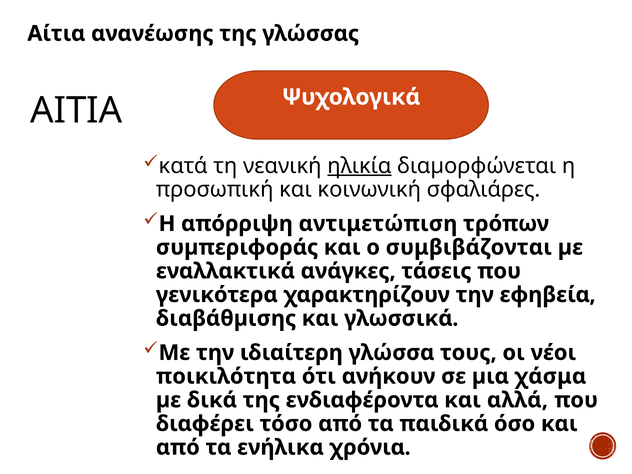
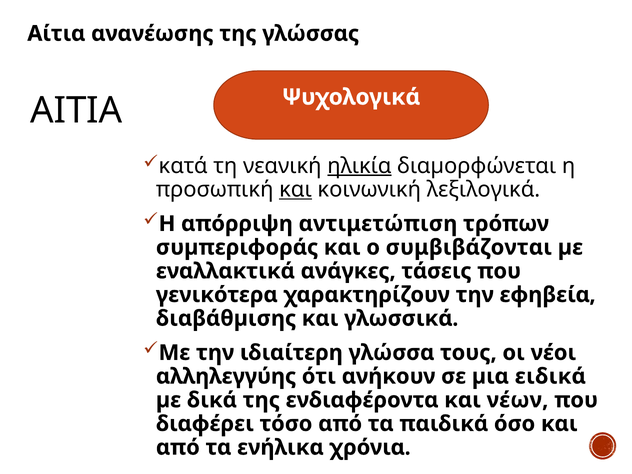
και underline: none -> present (295, 190)
σφαλιάρες: σφαλιάρες -> λεξιλογικά (483, 190)
ποικιλότητα: ποικιλότητα -> αλληλεγγύης (226, 376)
χάσμα: χάσμα -> ειδικά (550, 376)
αλλά: αλλά -> νέων (518, 400)
